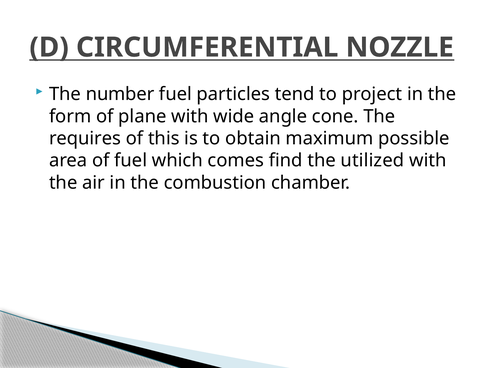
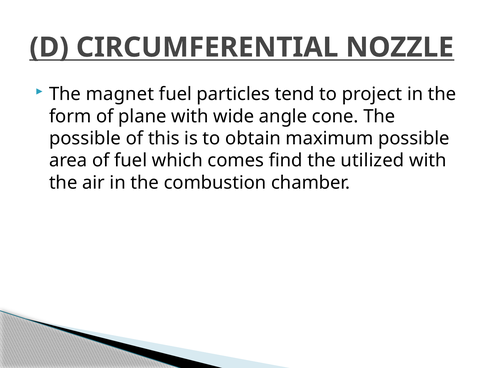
number: number -> magnet (120, 94)
requires: requires -> possible (85, 139)
